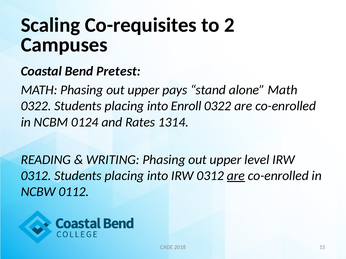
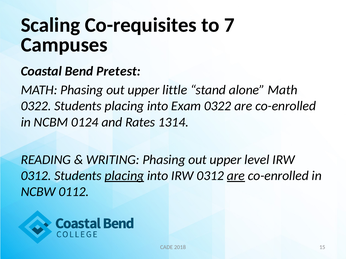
2: 2 -> 7 (229, 25)
pays: pays -> little (175, 90)
Enroll: Enroll -> Exam (186, 106)
placing underline: none -> present (124, 176)
